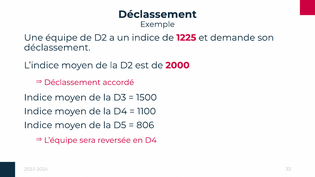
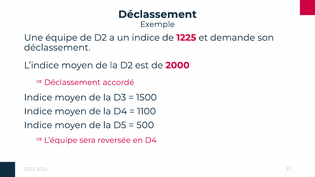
806: 806 -> 500 (145, 125)
